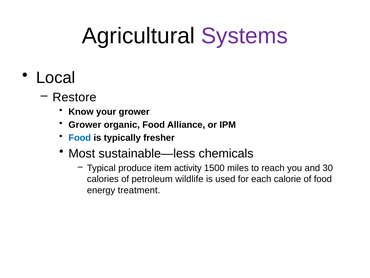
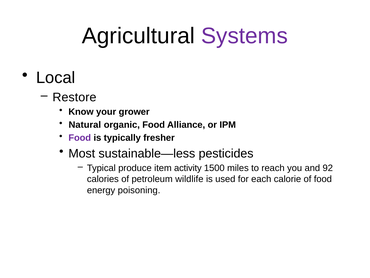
Grower: Grower -> Natural (85, 125)
Food colour: blue -> purple (80, 138)
chemicals: chemicals -> pesticides (226, 153)
30: 30 -> 92 (328, 168)
treatment: treatment -> poisoning (139, 190)
